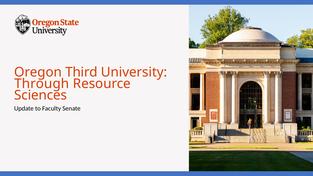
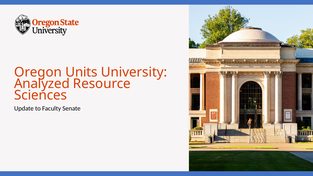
Third: Third -> Units (81, 72)
Through: Through -> Analyzed (42, 84)
